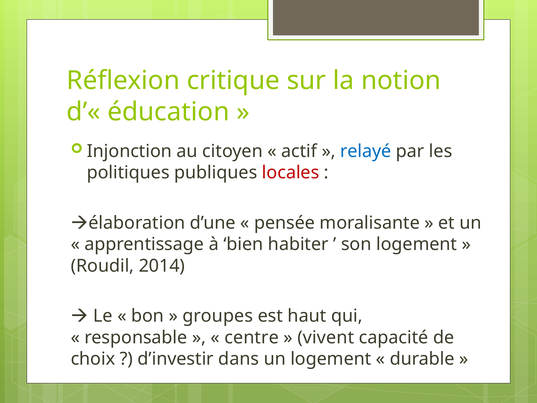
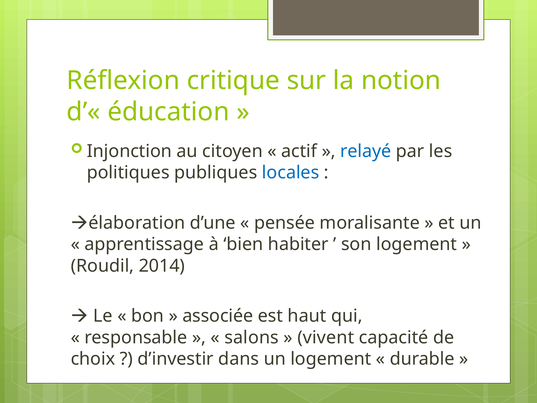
locales colour: red -> blue (291, 173)
groupes: groupes -> associée (218, 316)
centre: centre -> salons (252, 337)
